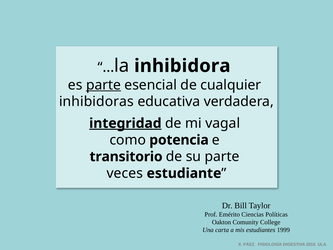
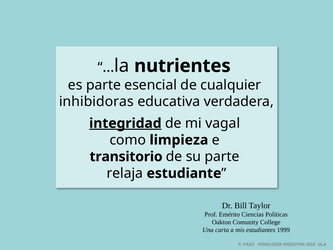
inhibidora: inhibidora -> nutrientes (182, 66)
parte underline: present -> none (103, 85)
potencia: potencia -> limpieza (179, 140)
veces: veces -> relaja (125, 173)
